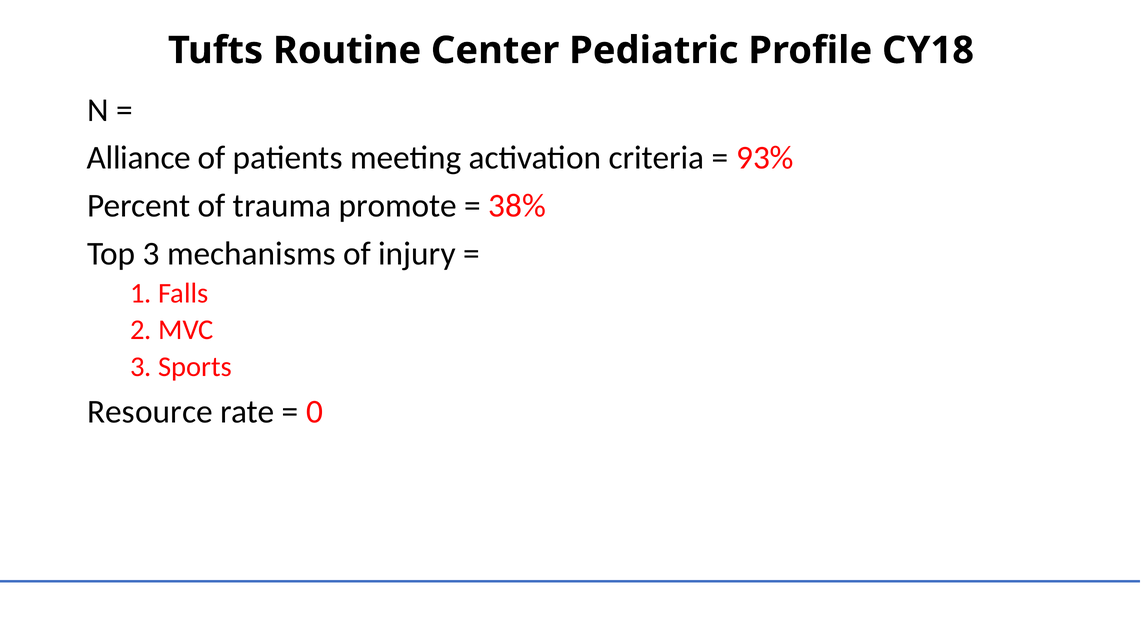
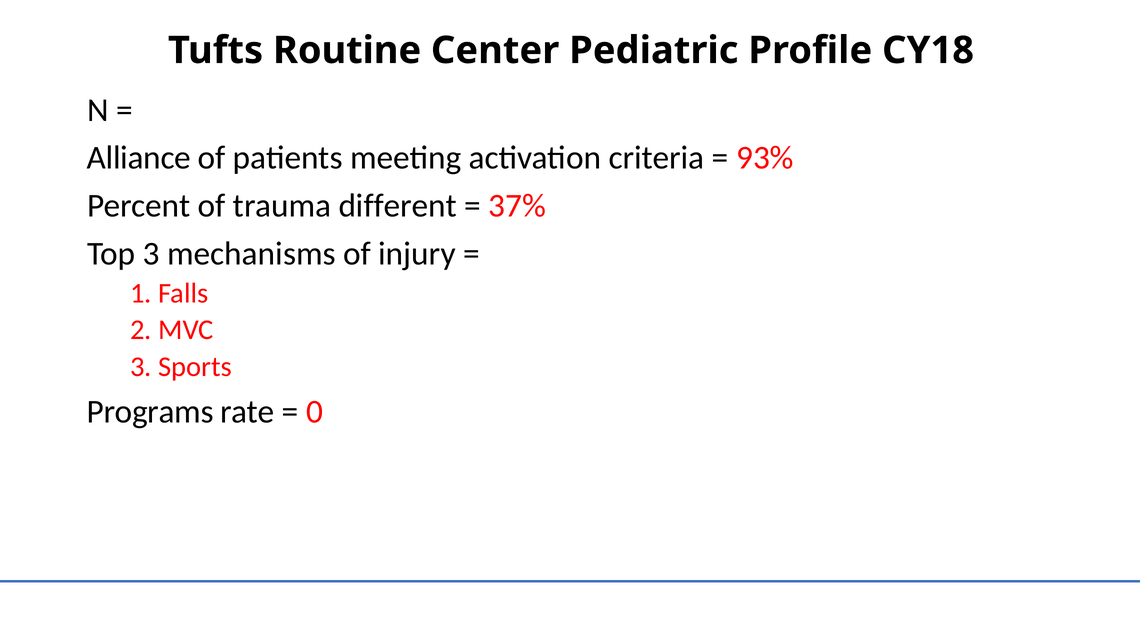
promote: promote -> different (398, 206)
38%: 38% -> 37% (517, 206)
Resource: Resource -> Programs (150, 412)
